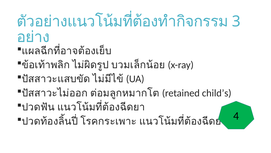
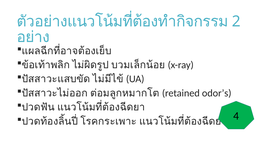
3: 3 -> 2 (236, 21)
child’s: child’s -> odor’s (217, 93)
